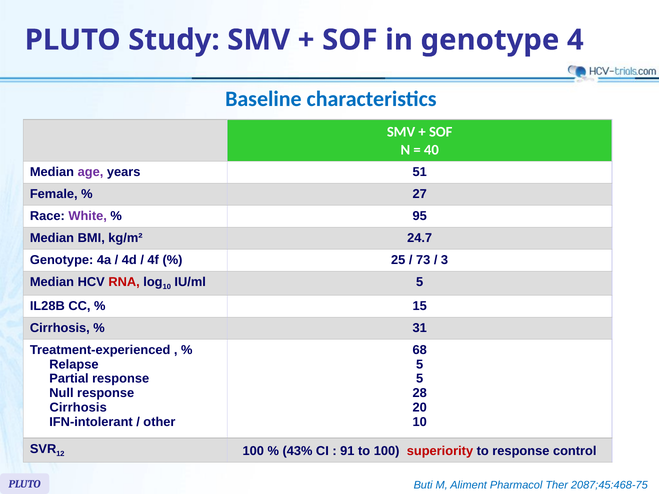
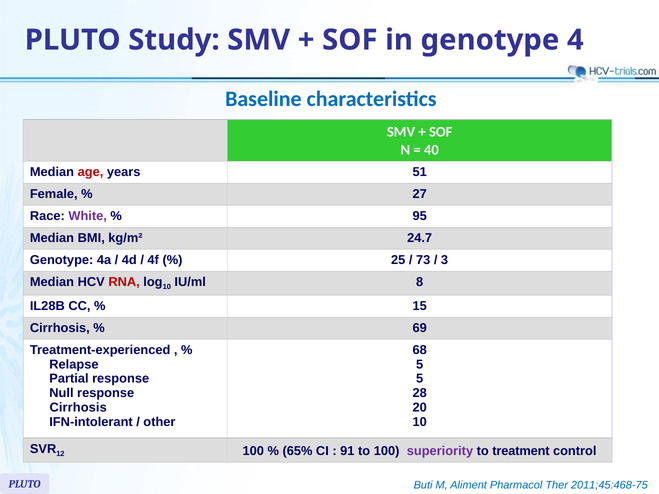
age colour: purple -> red (91, 172)
IU/ml 5: 5 -> 8 (420, 282)
31: 31 -> 69 (420, 328)
43%: 43% -> 65% (297, 451)
superiority colour: red -> purple (440, 451)
to response: response -> treatment (521, 451)
2087;45:468-75: 2087;45:468-75 -> 2011;45:468-75 (609, 485)
